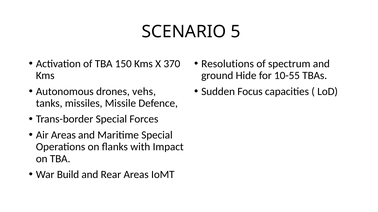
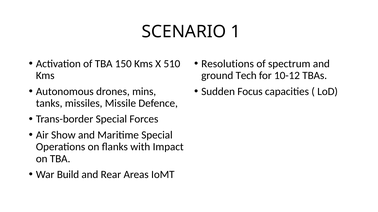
5: 5 -> 1 (236, 32)
370: 370 -> 510 (172, 64)
Hide: Hide -> Tech (246, 76)
10-55: 10-55 -> 10-12 (287, 76)
vehs: vehs -> mins (144, 92)
Air Areas: Areas -> Show (63, 135)
